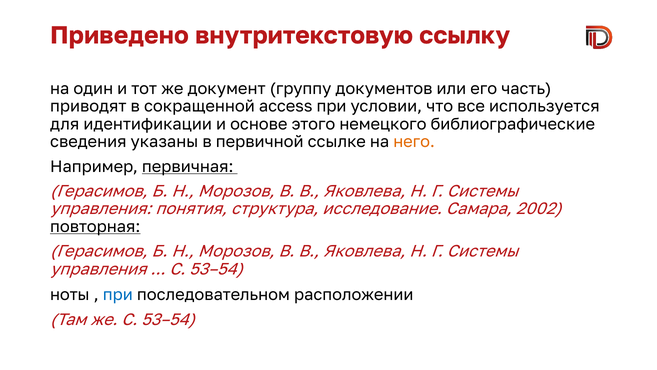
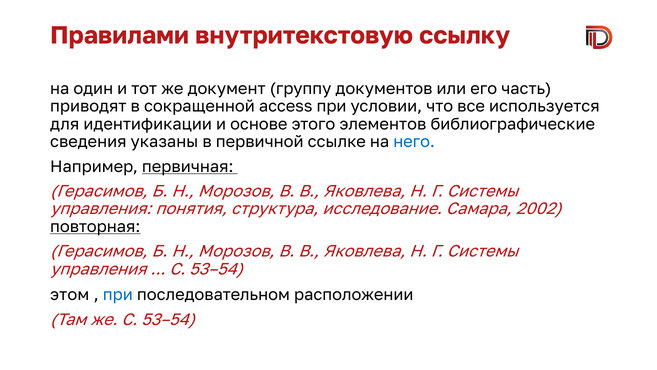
Приведено: Приведено -> Правилами (120, 35)
немецкого: немецкого -> элементов (383, 124)
него colour: orange -> blue (414, 142)
ноты: ноты -> этом (70, 295)
